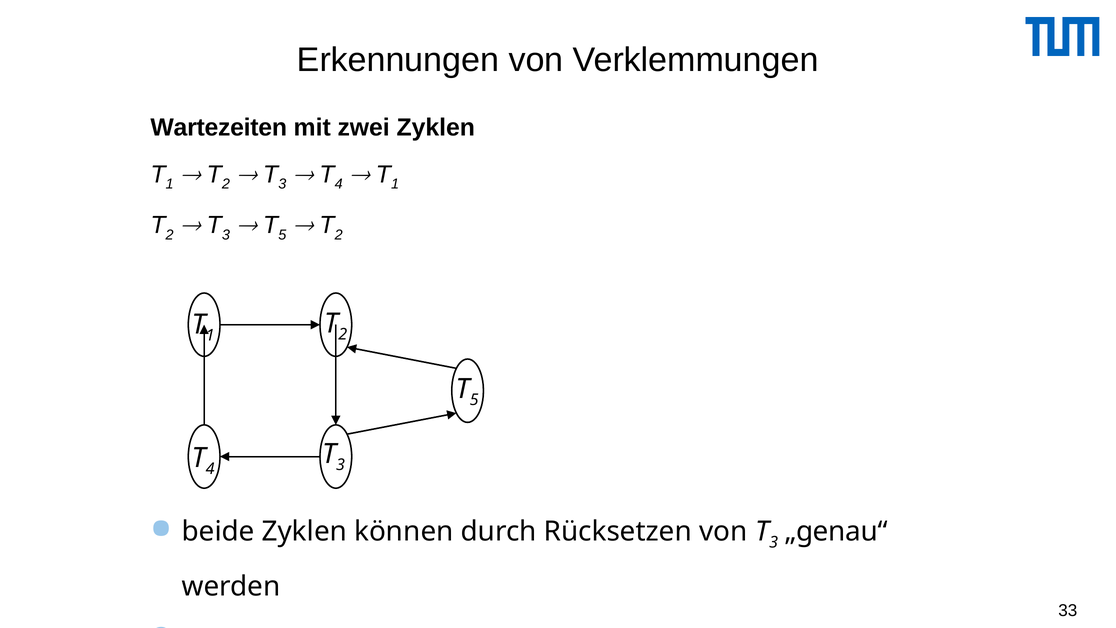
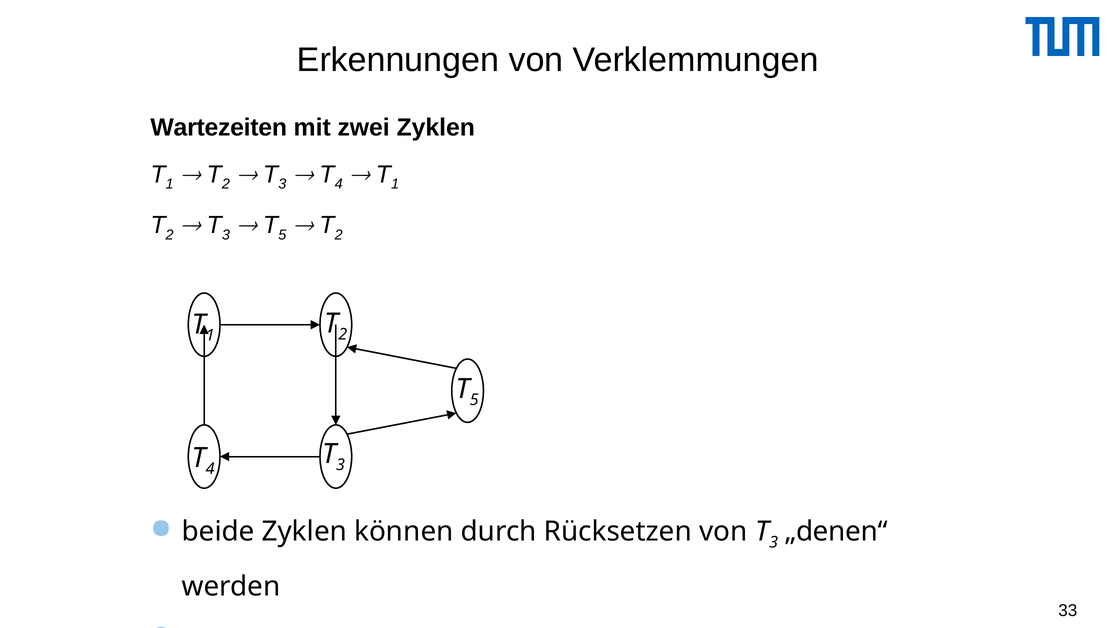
„genau“: „genau“ -> „denen“ (836, 531)
